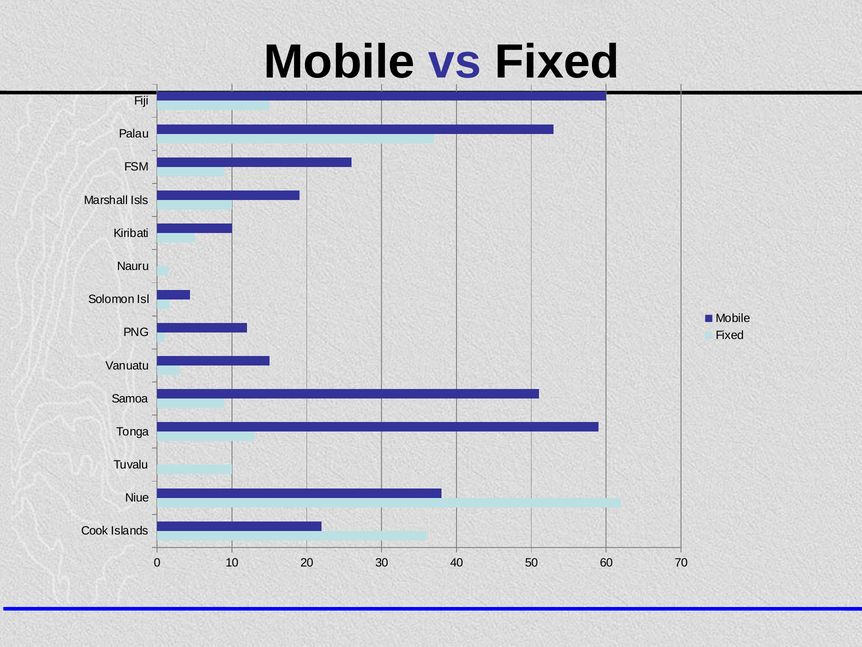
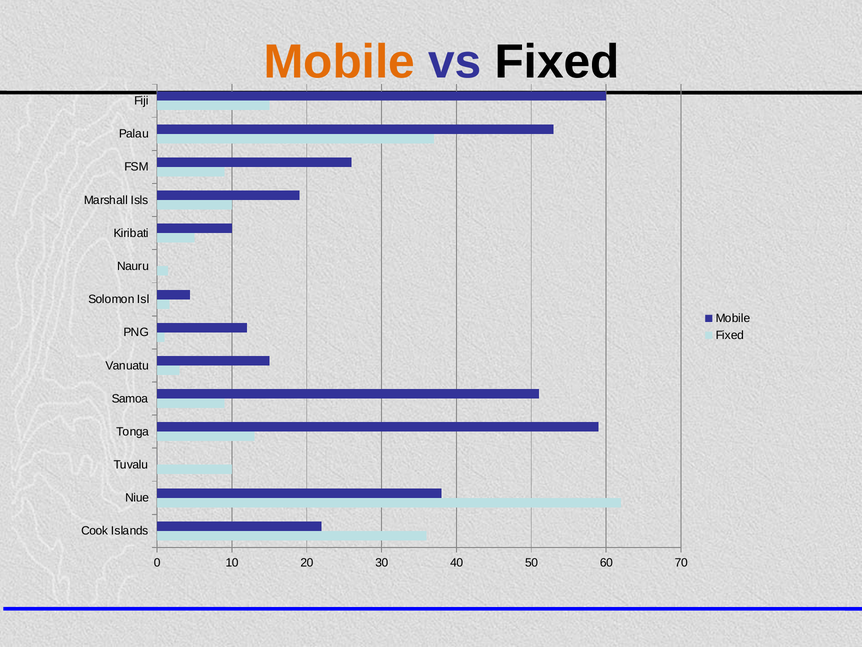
Mobile colour: black -> orange (339, 62)
